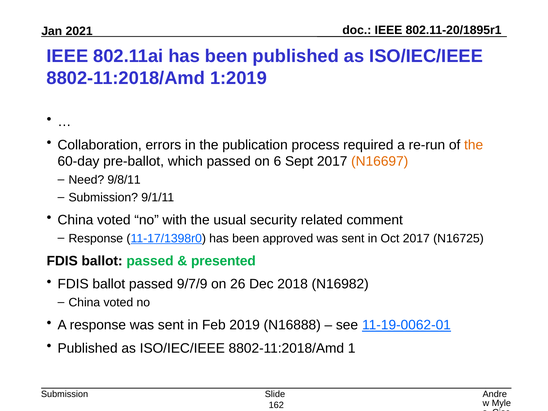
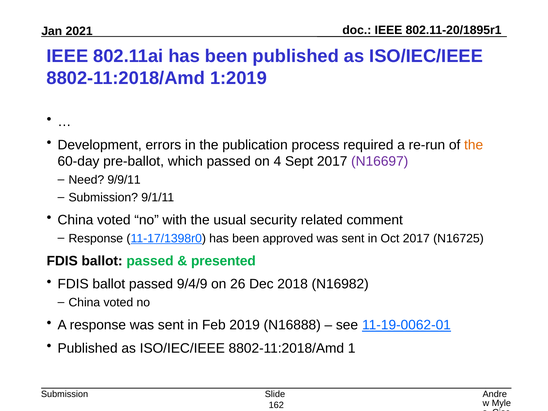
Collaboration: Collaboration -> Development (100, 145)
6: 6 -> 4 (277, 161)
N16697 colour: orange -> purple (380, 161)
9/8/11: 9/8/11 -> 9/9/11 (124, 180)
9/7/9: 9/7/9 -> 9/4/9 (192, 284)
